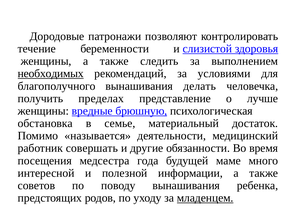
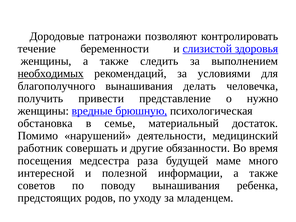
пределах: пределах -> привести (101, 98)
лучше: лучше -> нужно (263, 98)
называется: называется -> нарушений (98, 136)
года: года -> раза (148, 161)
младенцем underline: present -> none (205, 198)
